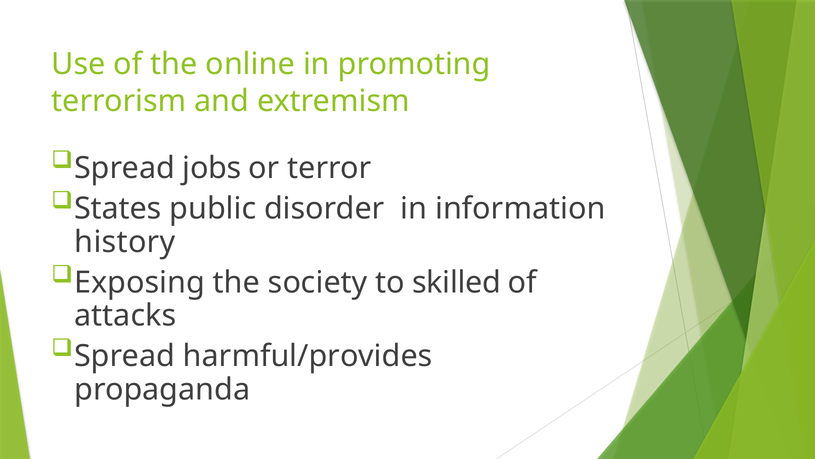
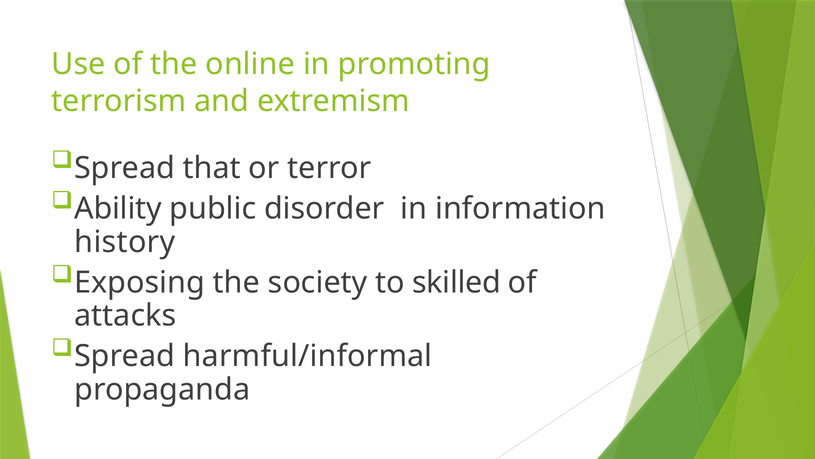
jobs: jobs -> that (212, 168)
States: States -> Ability (118, 209)
harmful/provides: harmful/provides -> harmful/informal (308, 356)
